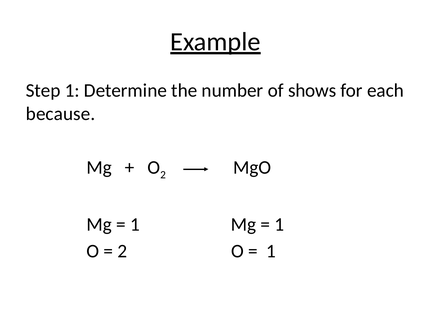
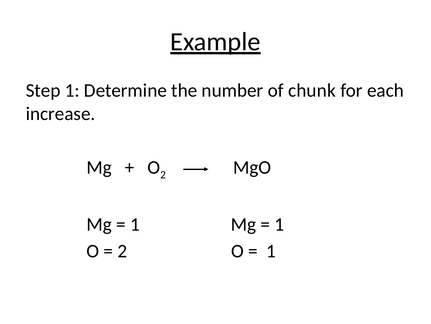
shows: shows -> chunk (312, 90)
because: because -> increase (61, 113)
